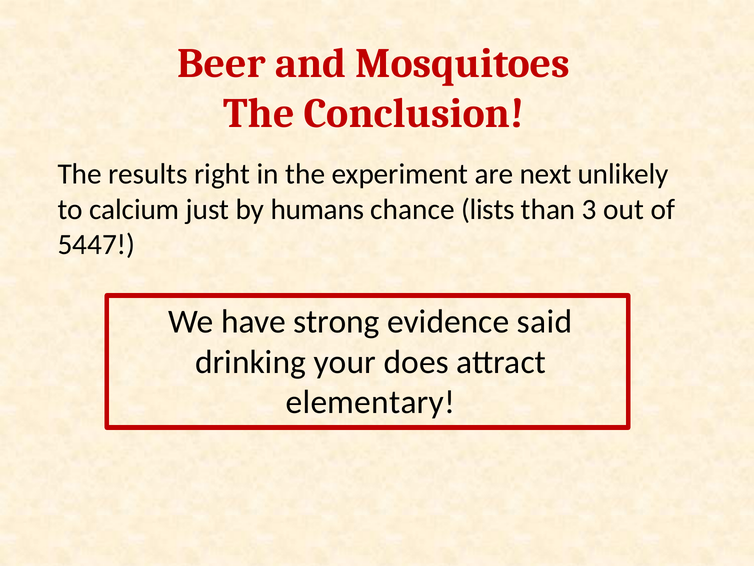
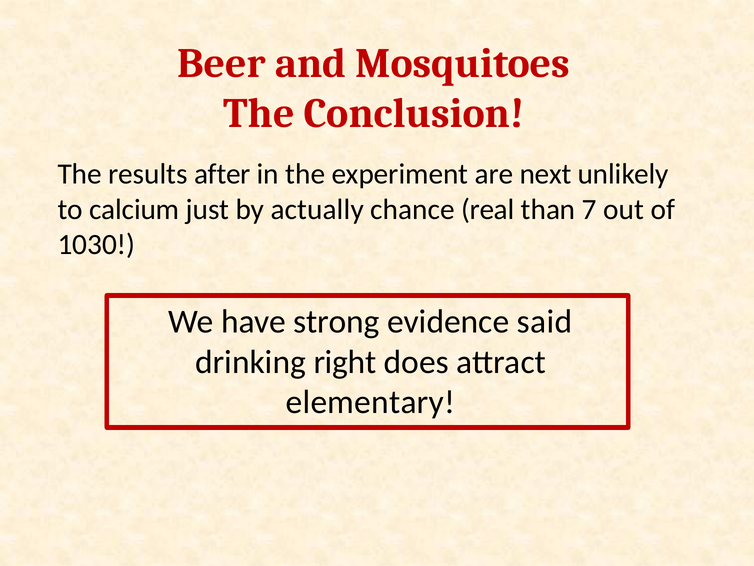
right: right -> after (222, 174)
humans: humans -> actually (317, 209)
lists: lists -> real (488, 209)
3: 3 -> 7 (589, 209)
5447: 5447 -> 1030 (97, 245)
your: your -> right (345, 362)
